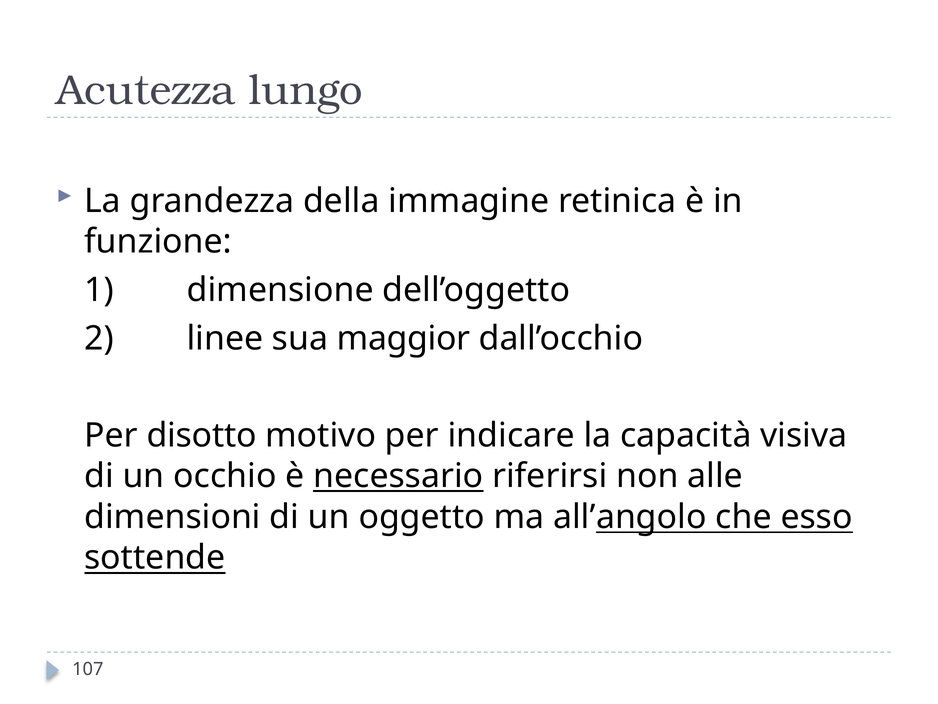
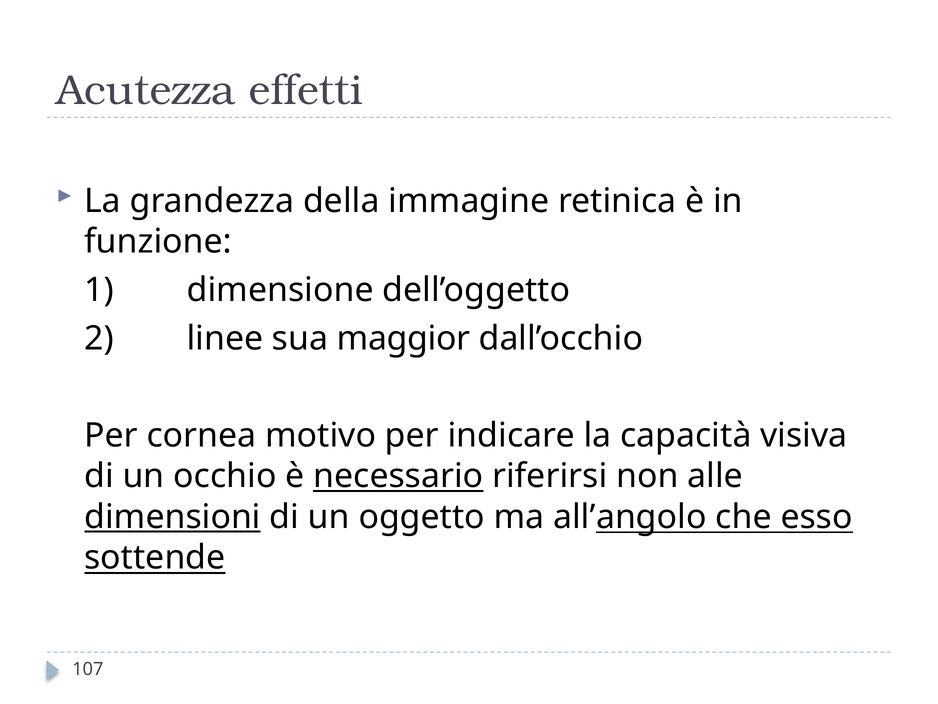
lungo: lungo -> effetti (306, 90)
disotto: disotto -> cornea (201, 435)
dimensioni underline: none -> present (172, 517)
